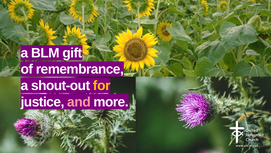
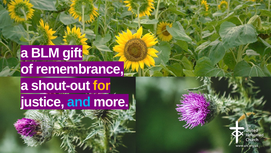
and colour: pink -> light blue (79, 102)
